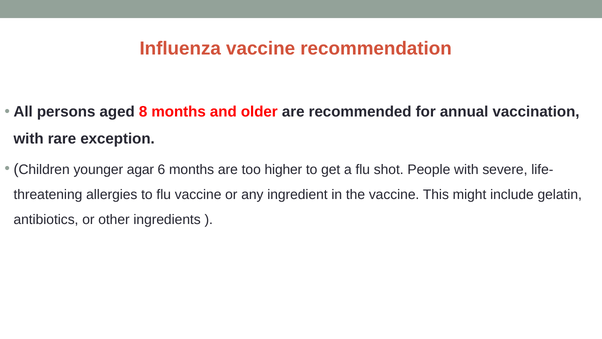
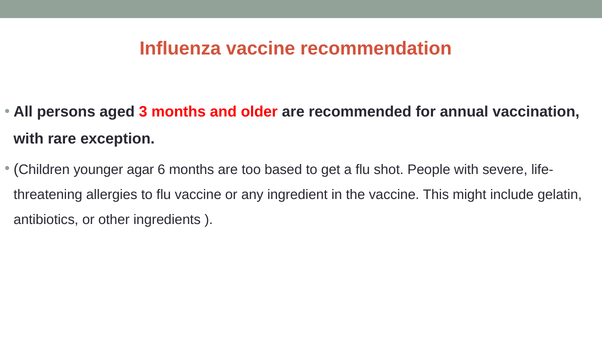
8: 8 -> 3 (143, 112)
higher: higher -> based (283, 169)
